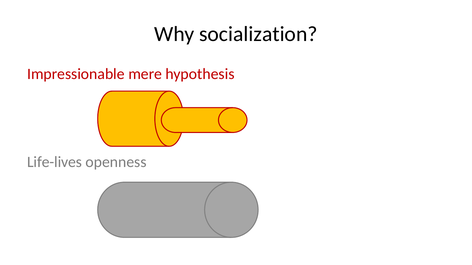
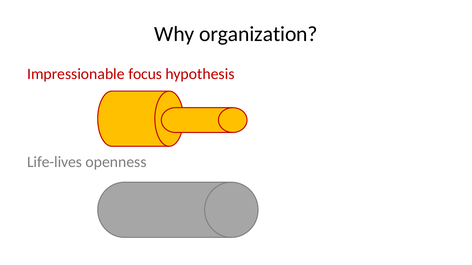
socialization: socialization -> organization (258, 34)
mere: mere -> focus (145, 74)
